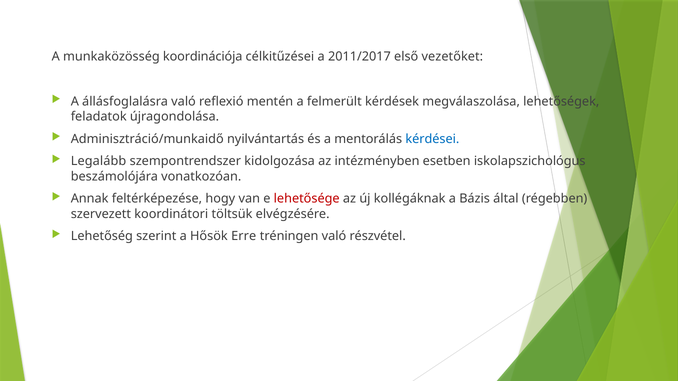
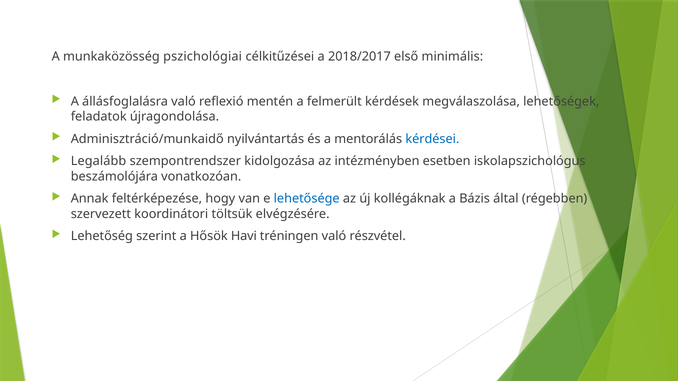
koordinációja: koordinációja -> pszichológiai (203, 57)
2011/2017: 2011/2017 -> 2018/2017 (359, 57)
vezetőket: vezetőket -> minimális (452, 57)
lehetősége colour: red -> blue (307, 199)
Erre: Erre -> Havi (244, 236)
